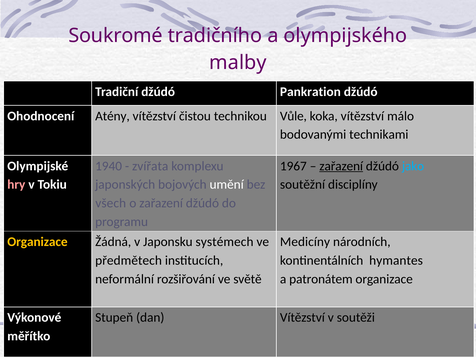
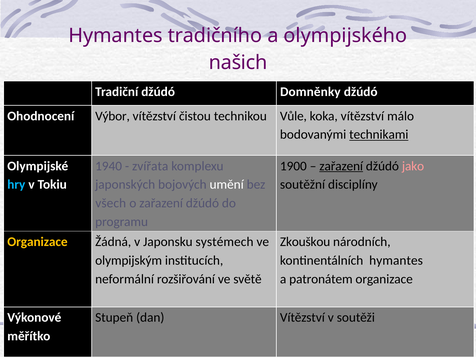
Soukromé: Soukromé -> Hymantes (116, 36)
malby: malby -> našich (238, 63)
Pankration: Pankration -> Domněnky (310, 92)
Atény: Atény -> Výbor (113, 116)
technikami underline: none -> present (379, 135)
1967: 1967 -> 1900 (293, 166)
jako colour: light blue -> pink (413, 166)
hry colour: pink -> light blue (16, 185)
Medicíny: Medicíny -> Zkouškou (305, 242)
předmětech: předmětech -> olympijským (129, 260)
